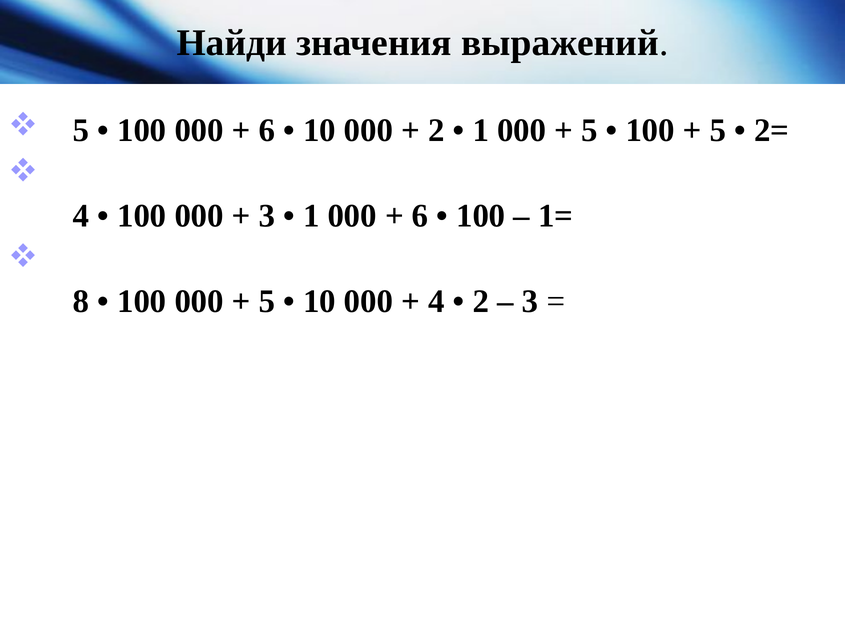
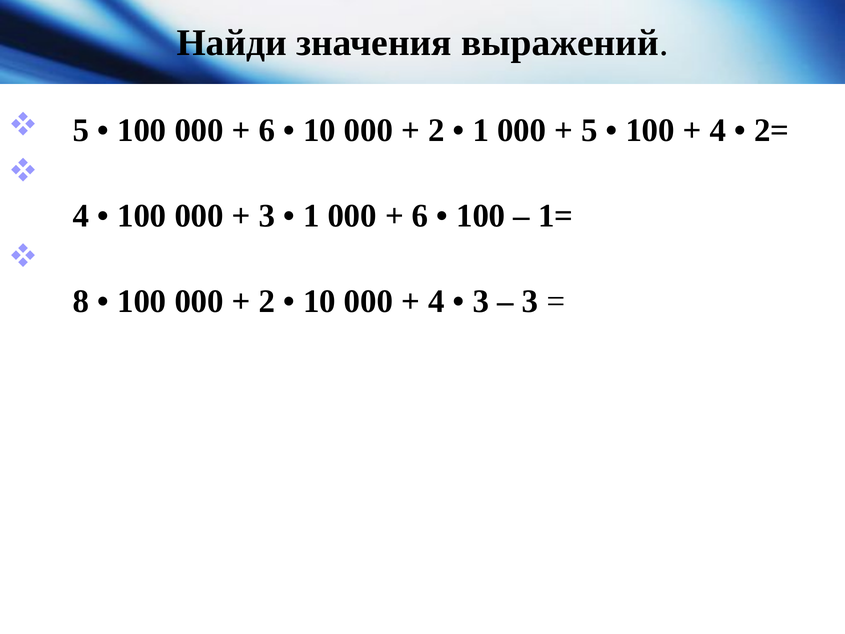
5: 5 -> 4 (718, 130)
5: 5 -> 2 (267, 301)
2: 2 -> 3 (481, 301)
